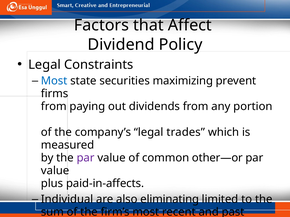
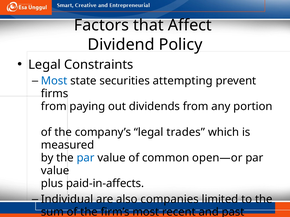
maximizing: maximizing -> attempting (183, 81)
par colour: purple -> blue (86, 158)
other—or: other—or -> open—or (217, 158)
eliminating: eliminating -> companies (170, 200)
